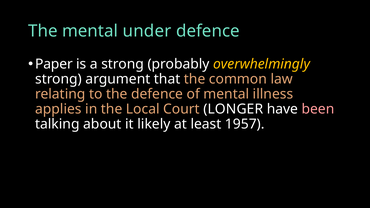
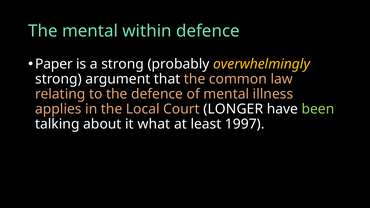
under: under -> within (147, 31)
been colour: pink -> light green (318, 109)
likely: likely -> what (154, 124)
1957: 1957 -> 1997 (245, 124)
